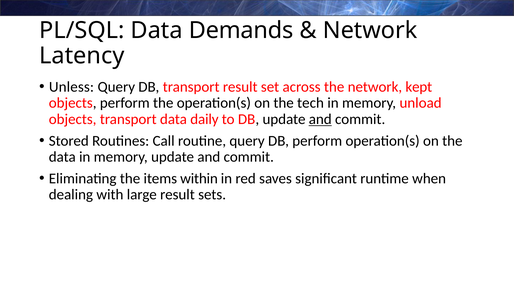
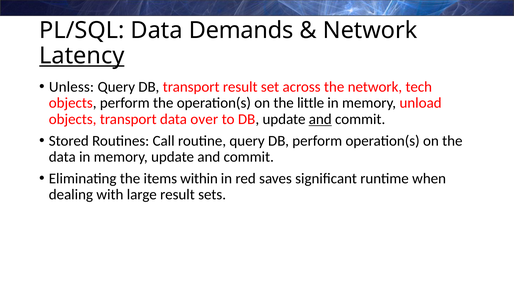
Latency underline: none -> present (82, 56)
kept: kept -> tech (419, 87)
tech: tech -> little (311, 103)
daily: daily -> over (204, 119)
